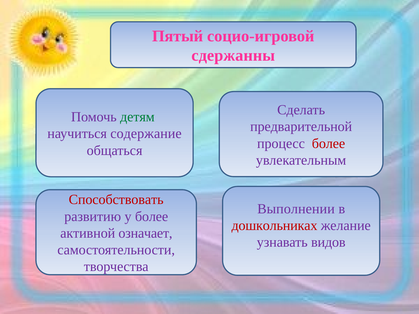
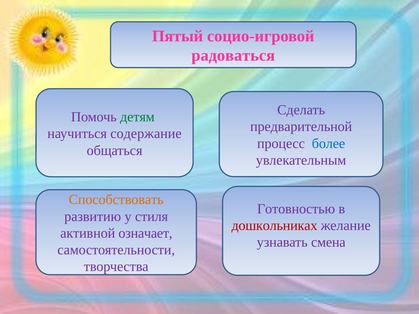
сдержанны: сдержанны -> радоваться (233, 56)
более colour: red -> blue (329, 144)
Способствовать colour: red -> orange (116, 200)
Выполнении: Выполнении -> Готовностью (296, 209)
у более: более -> стиля (152, 217)
видов: видов -> смена (328, 242)
